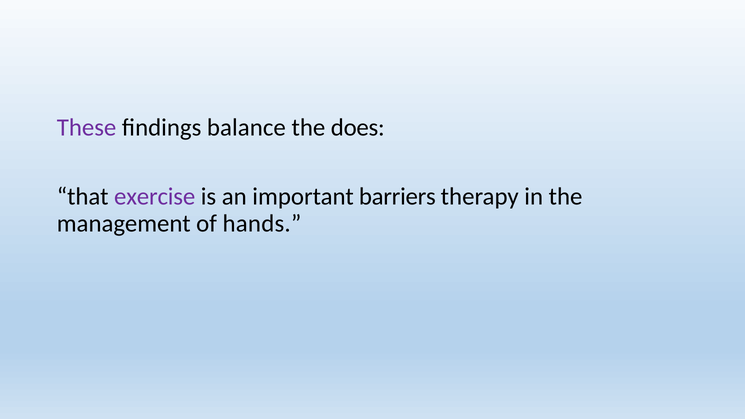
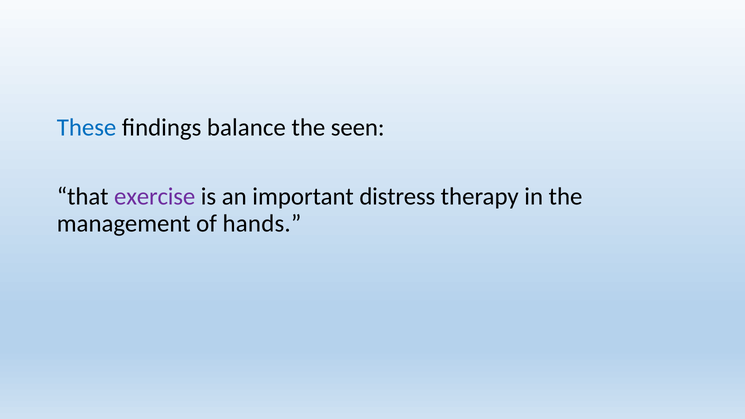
These colour: purple -> blue (87, 128)
does: does -> seen (358, 128)
barriers: barriers -> distress (397, 197)
